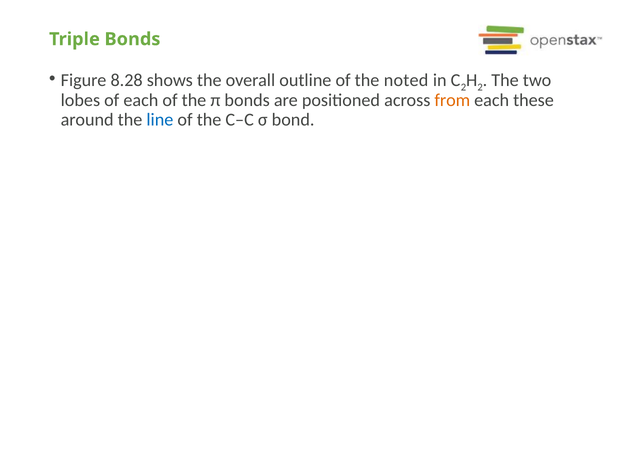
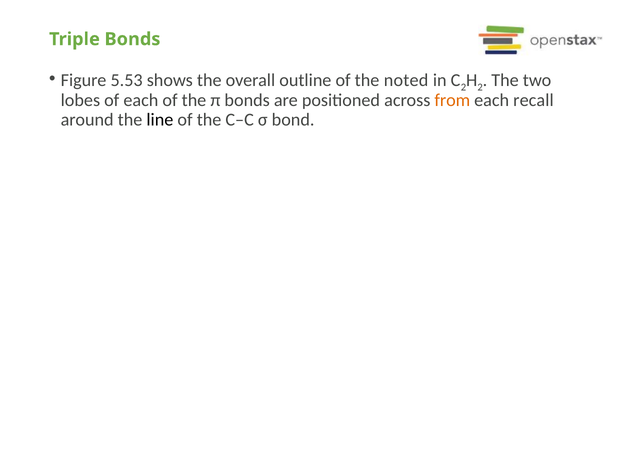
8.28: 8.28 -> 5.53 (127, 80)
these: these -> recall (533, 100)
line colour: blue -> black (160, 120)
